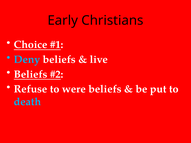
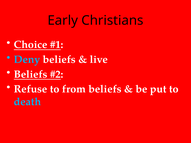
were: were -> from (74, 89)
